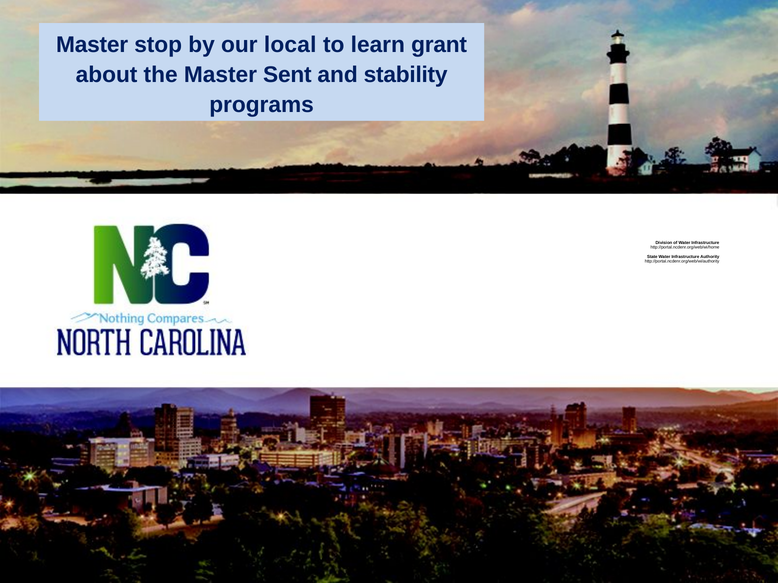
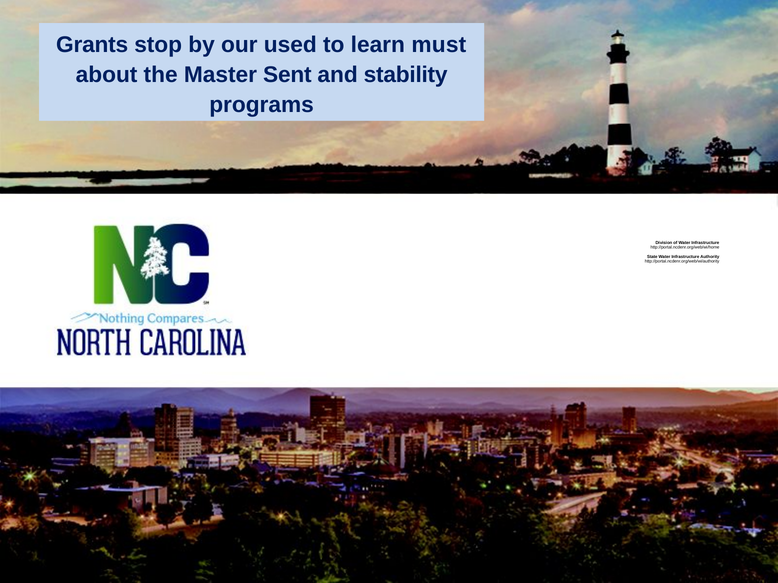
Master: Master -> Grants (92, 45)
local: local -> used (290, 45)
grant: grant -> must (439, 45)
